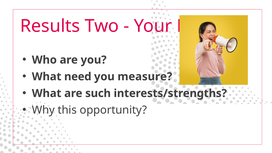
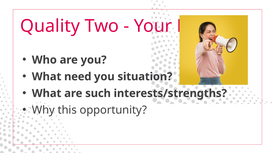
Results: Results -> Quality (50, 26)
measure: measure -> situation (145, 77)
